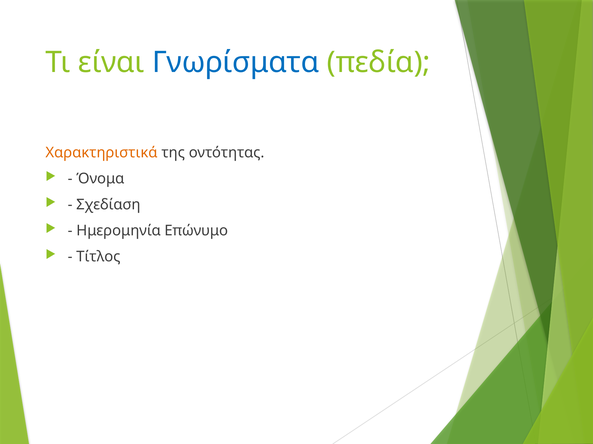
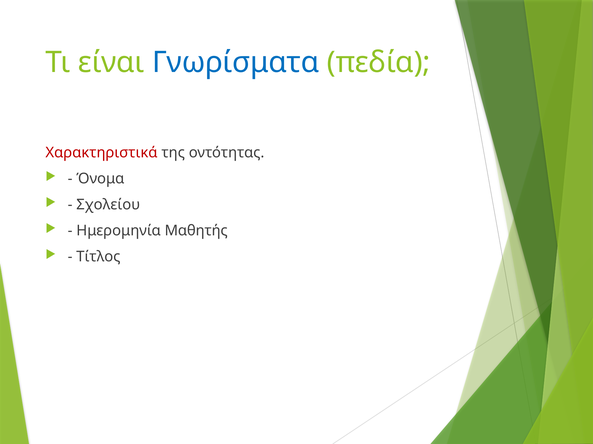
Χαρακτηριστικά colour: orange -> red (102, 153)
Σχεδίαση: Σχεδίαση -> Σχολείου (108, 205)
Επώνυμο: Επώνυμο -> Μαθητής (196, 231)
